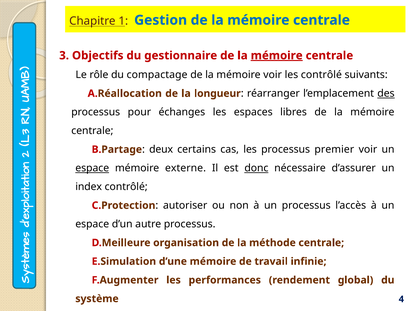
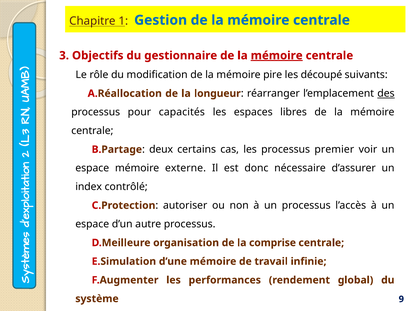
compactage: compactage -> modification (157, 75)
mémoire voir: voir -> pire (273, 75)
les contrôlé: contrôlé -> découpé (321, 75)
échanges: échanges -> capacités (182, 112)
espace underline: present -> none (92, 168)
donc underline: present -> none (256, 168)
méthode: méthode -> comprise (273, 243)
4: 4 -> 9 (401, 299)
